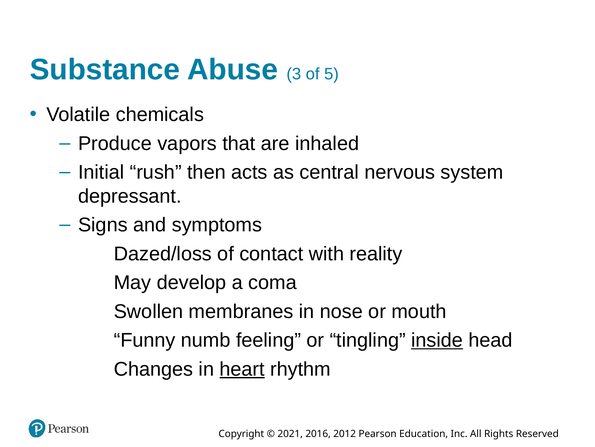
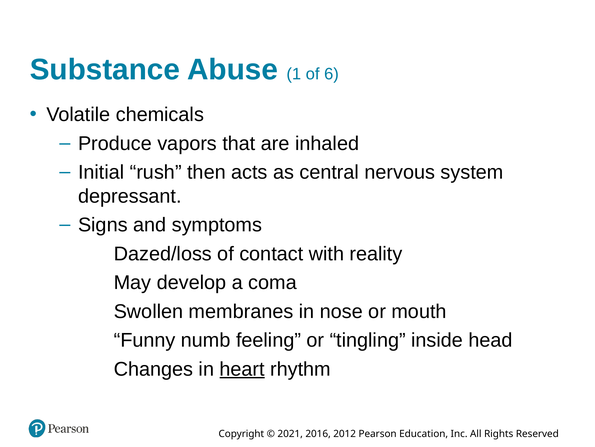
3: 3 -> 1 (294, 74)
5: 5 -> 6 (331, 74)
inside underline: present -> none (437, 340)
